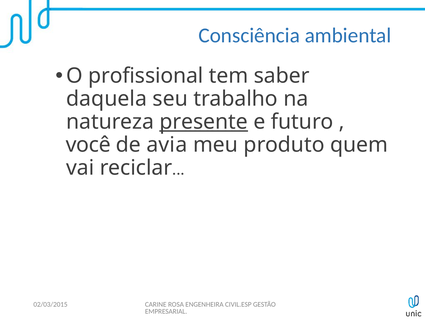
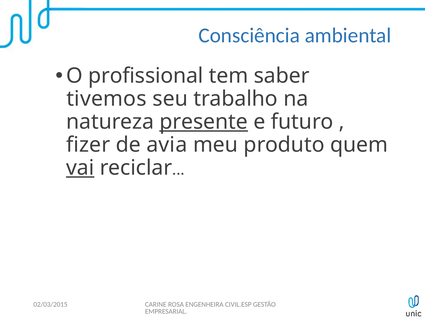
daquela: daquela -> tivemos (107, 99)
você: você -> fizer (88, 145)
vai underline: none -> present (80, 168)
